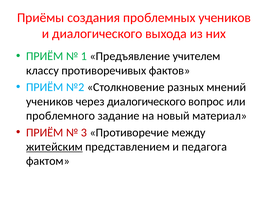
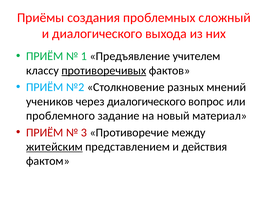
проблемных учеников: учеников -> сложный (225, 18)
противоречивых underline: none -> present (104, 71)
педагога: педагога -> действия (204, 147)
